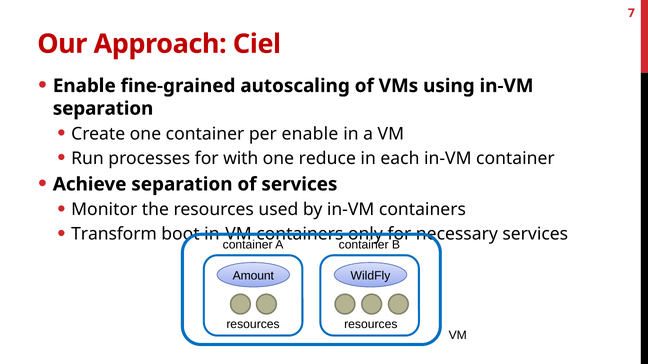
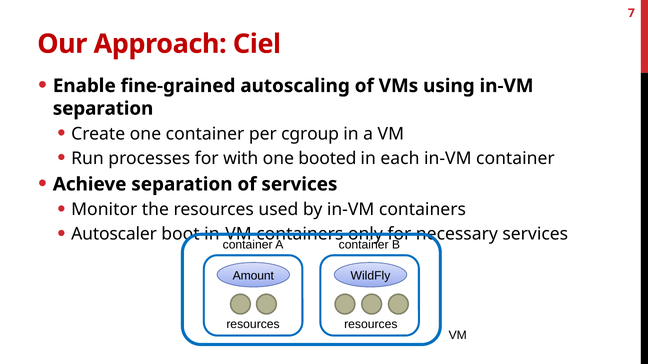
per enable: enable -> cgroup (310, 134)
reduce: reduce -> booted (327, 158)
Transform: Transform -> Autoscaler (114, 234)
